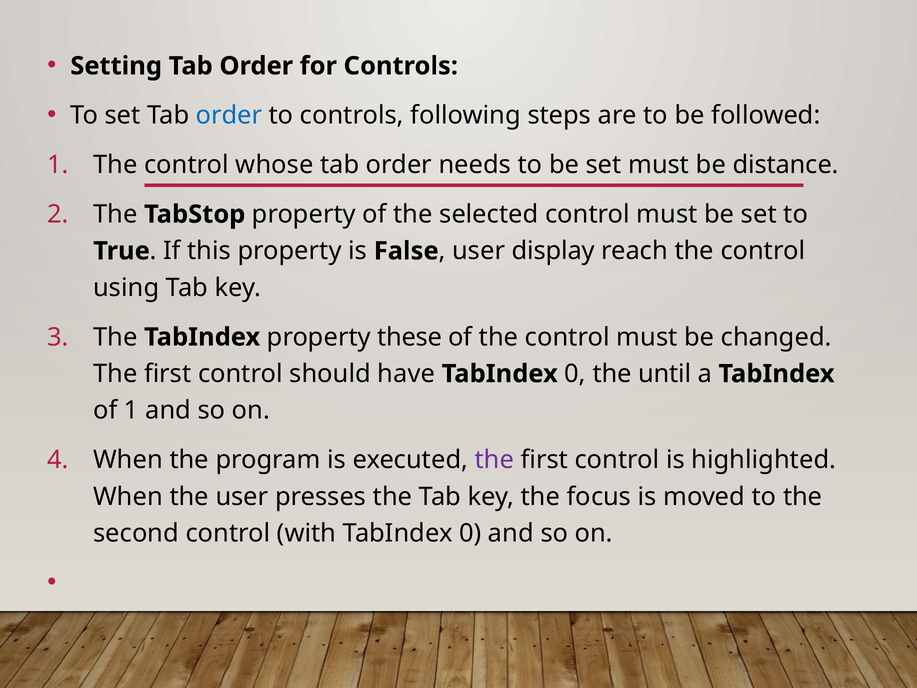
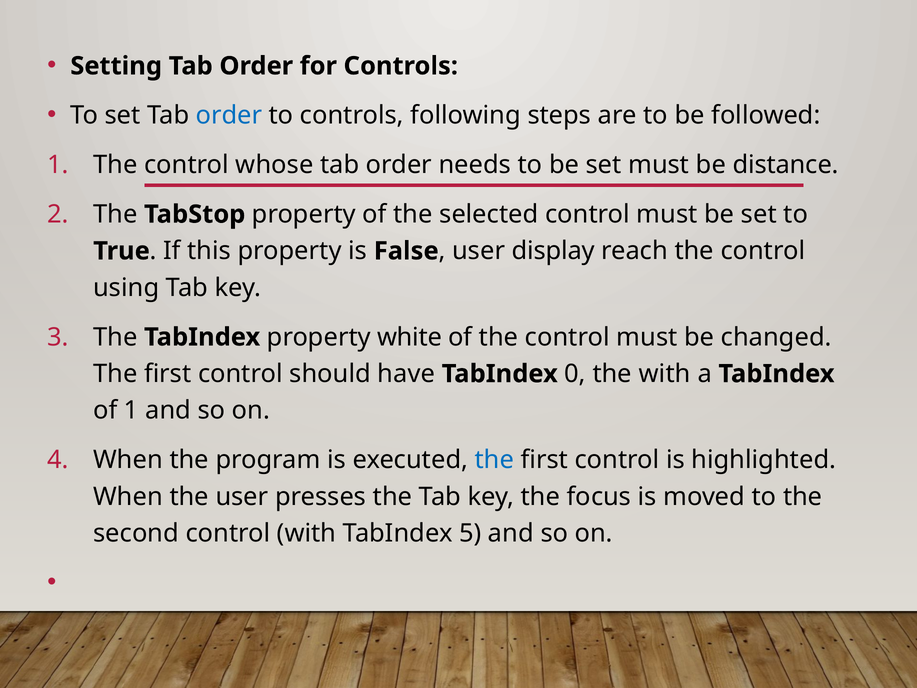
these: these -> white (410, 337)
the until: until -> with (665, 374)
the colour: purple -> blue (494, 460)
with TabIndex 0: 0 -> 5 (470, 533)
